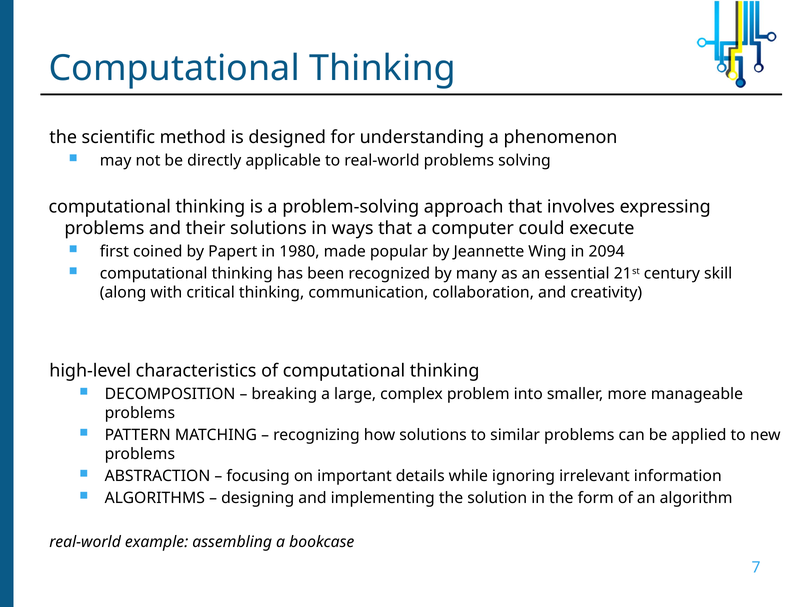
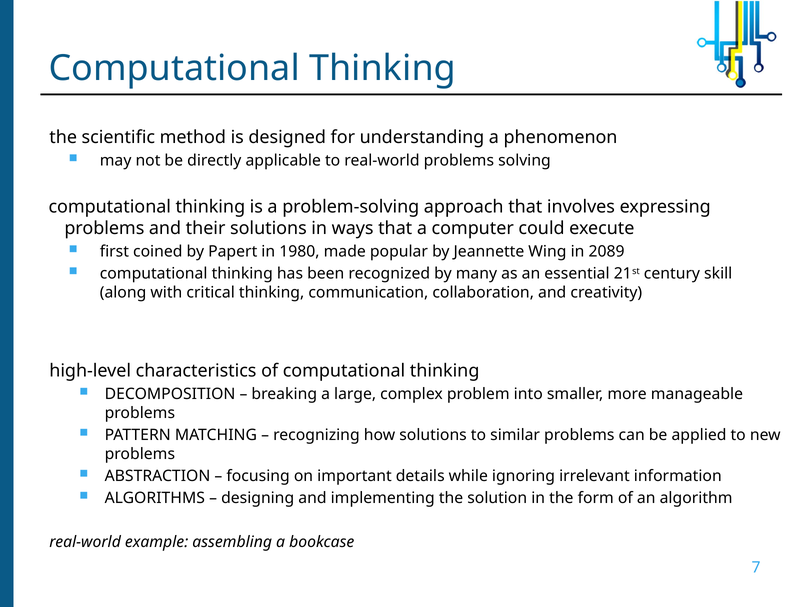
2094: 2094 -> 2089 (607, 251)
